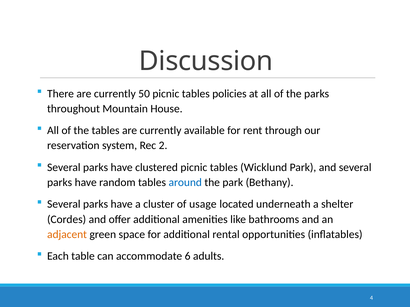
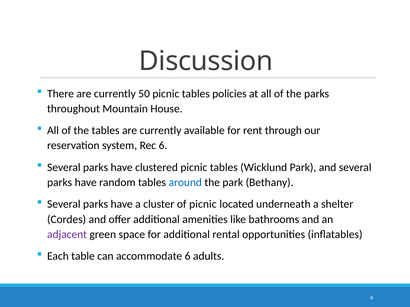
Rec 2: 2 -> 6 (163, 146)
of usage: usage -> picnic (203, 205)
adjacent colour: orange -> purple (67, 235)
